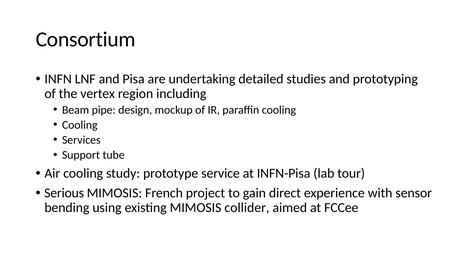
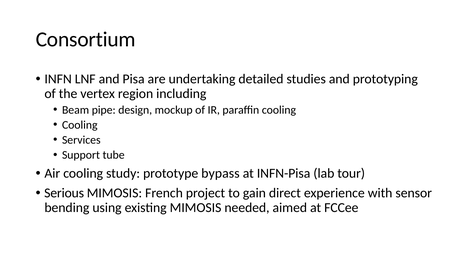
service: service -> bypass (220, 174)
collider: collider -> needed (247, 208)
